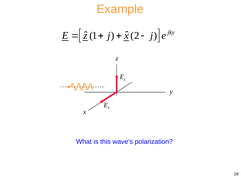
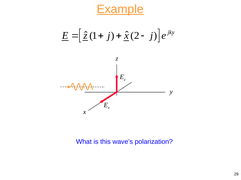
Example underline: none -> present (120, 9)
